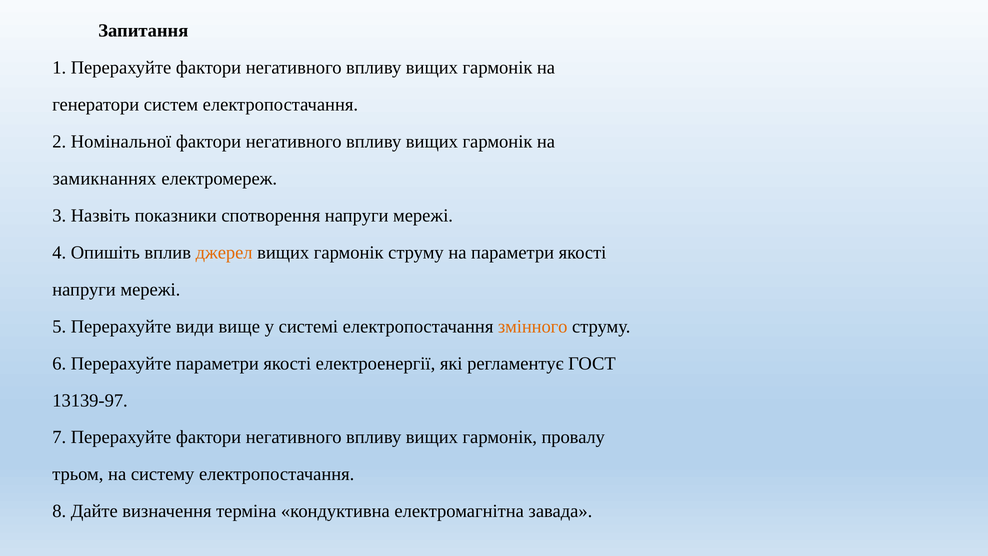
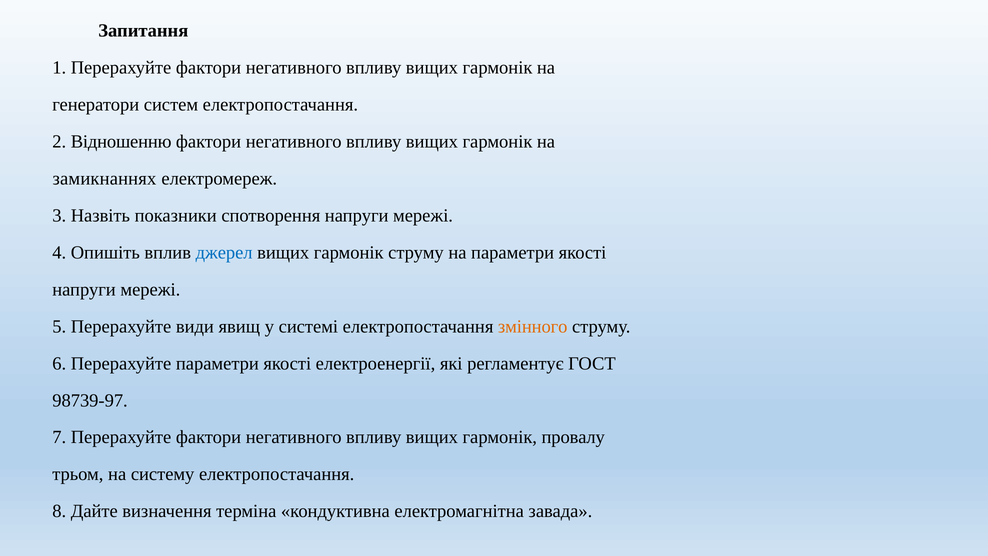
Номінальної: Номінальної -> Відношенню (121, 141)
джерел colour: orange -> blue (224, 252)
вище: вище -> явищ (239, 326)
13139-97: 13139-97 -> 98739-97 (90, 400)
